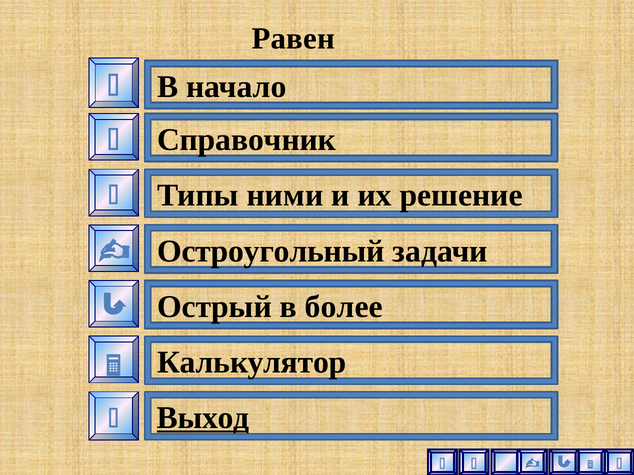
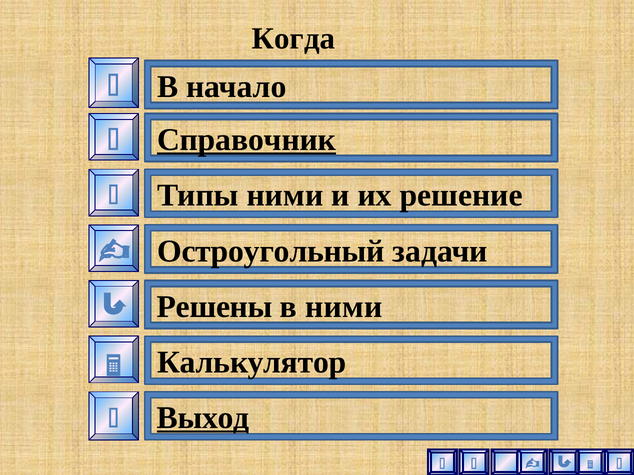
Равен: Равен -> Когда (293, 39)
Справочник underline: none -> present (247, 140)
Острый: Острый -> Решены (215, 307)
в более: более -> ними (344, 307)
